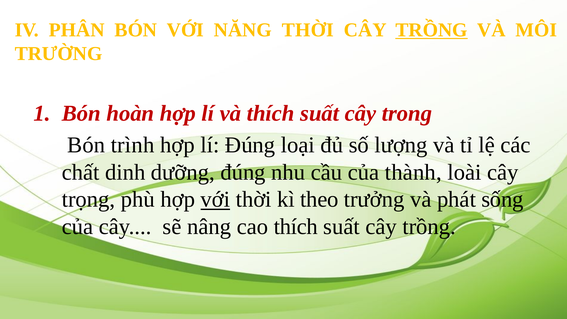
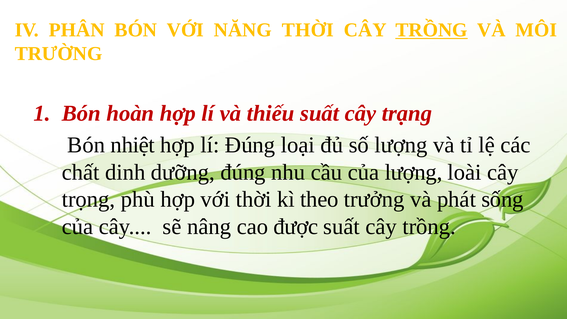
và thích: thích -> thiếu (271, 113)
trong: trong -> trạng (407, 113)
trình: trình -> nhiệt (133, 145)
của thành: thành -> lượng (414, 172)
với underline: present -> none (215, 199)
cao thích: thích -> được (296, 227)
